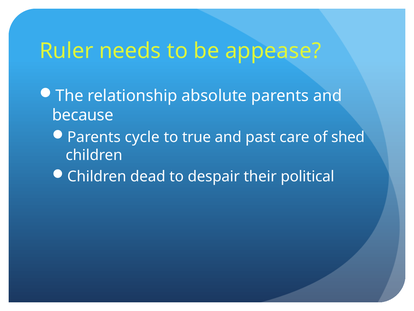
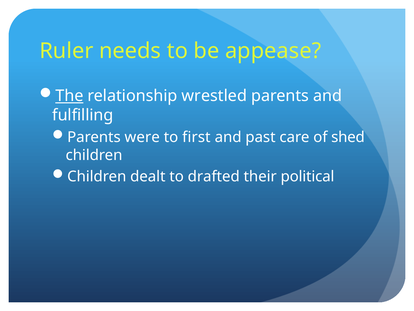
The underline: none -> present (69, 96)
absolute: absolute -> wrestled (214, 96)
because: because -> fulfilling (83, 115)
cycle: cycle -> were (142, 137)
true: true -> first (196, 137)
dead: dead -> dealt (148, 176)
despair: despair -> drafted (214, 176)
